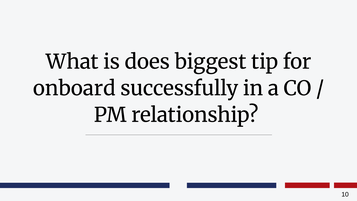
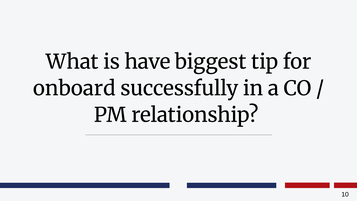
does: does -> have (147, 62)
